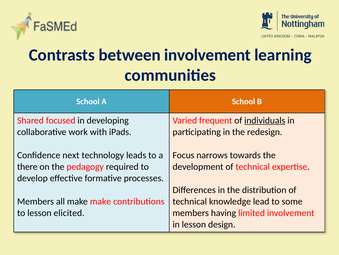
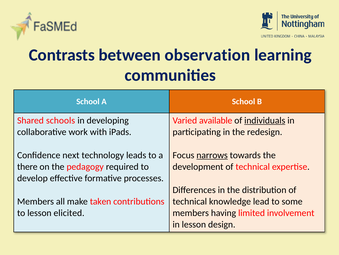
between involvement: involvement -> observation (207, 55)
focused: focused -> schools (61, 120)
frequent: frequent -> available (216, 120)
narrows underline: none -> present (212, 155)
make make: make -> taken (101, 201)
